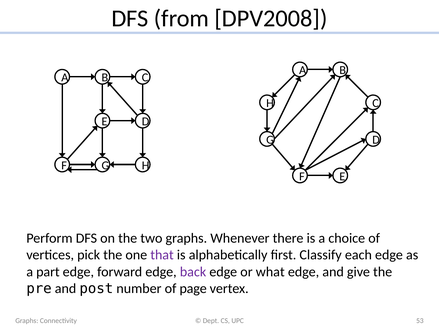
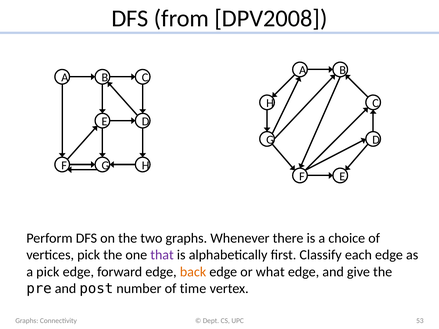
a part: part -> pick (48, 272)
back colour: purple -> orange (193, 272)
page: page -> time (193, 289)
